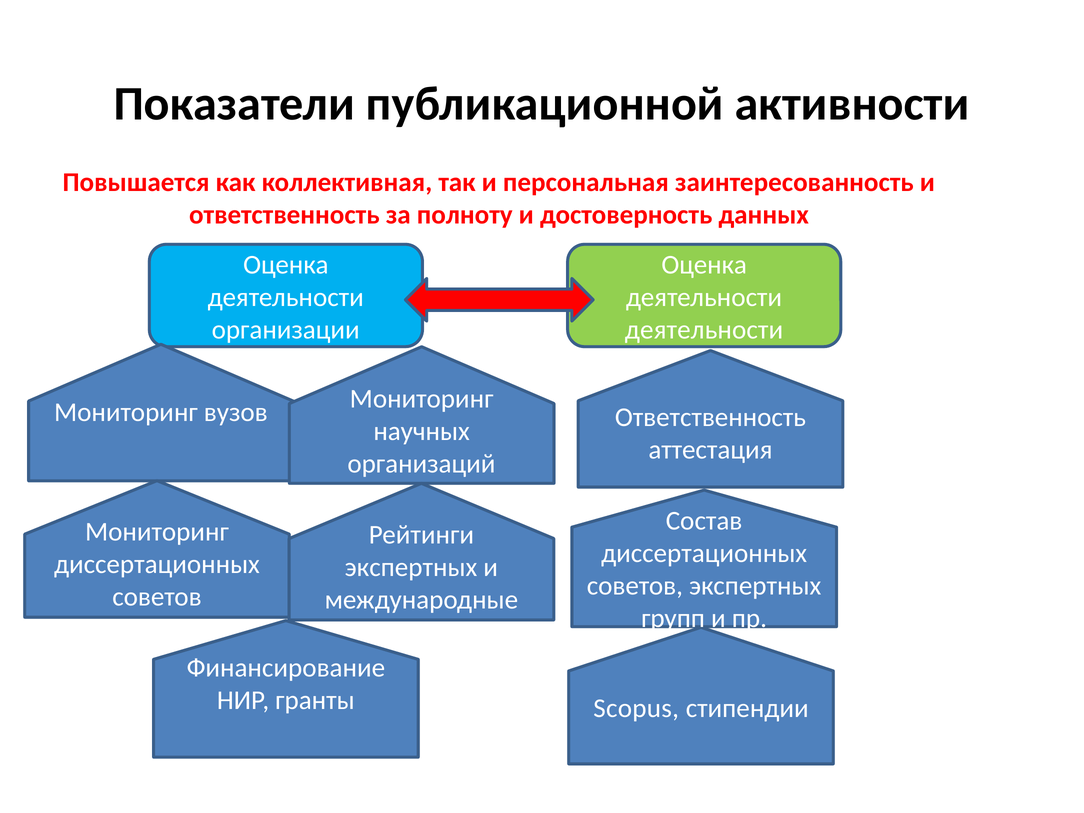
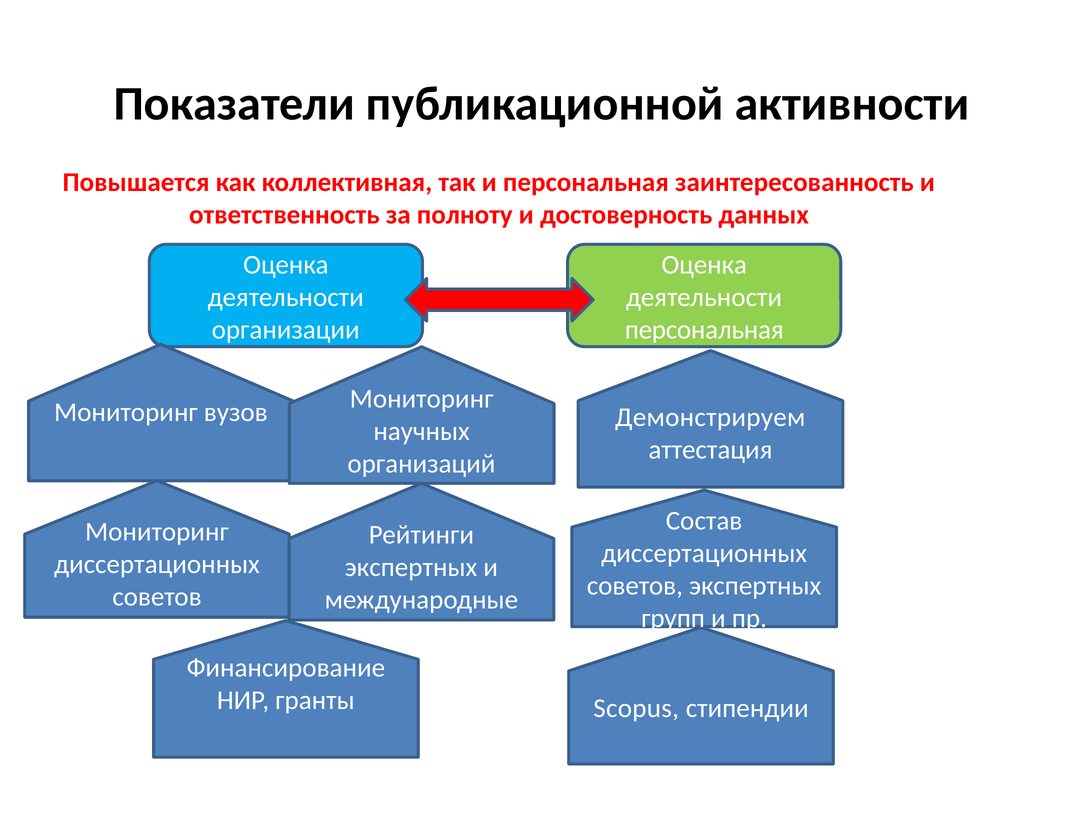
деятельности: деятельности -> персональная (704, 330)
Ответственность: Ответственность -> Демонстрируем (710, 417)
